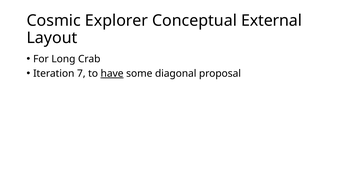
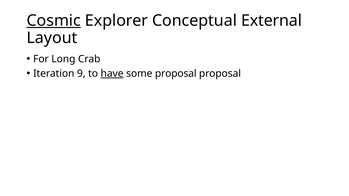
Cosmic underline: none -> present (54, 21)
7: 7 -> 9 (81, 74)
some diagonal: diagonal -> proposal (176, 74)
